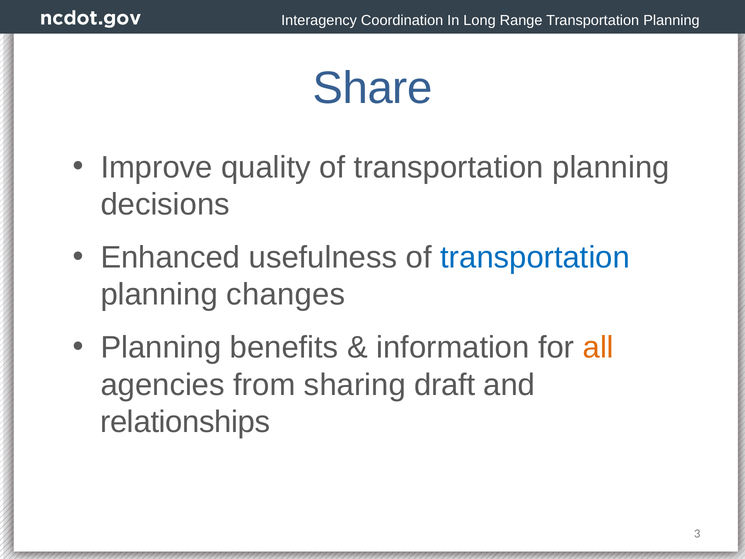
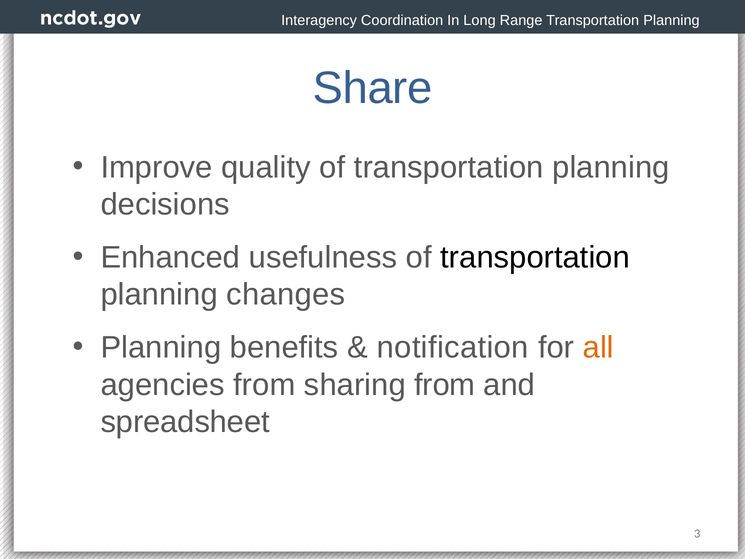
transportation colour: blue -> black (535, 257)
information: information -> notification (453, 347)
sharing draft: draft -> from (445, 385)
relationships: relationships -> spreadsheet (185, 422)
